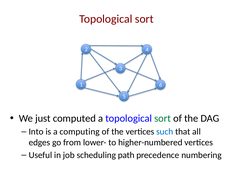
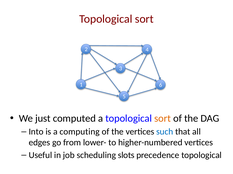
sort colour: green -> orange (163, 119)
path: path -> slots (126, 156)
precedence numbering: numbering -> topological (202, 156)
